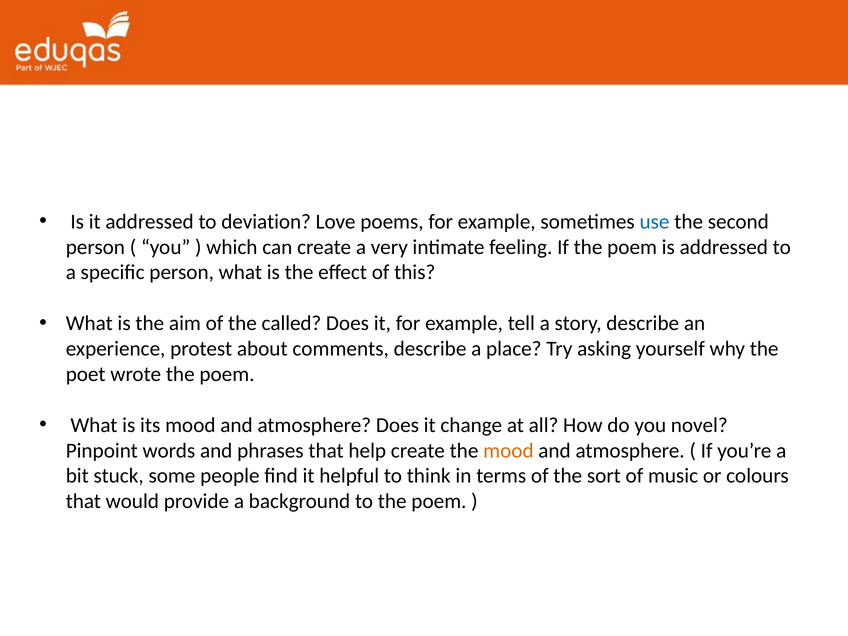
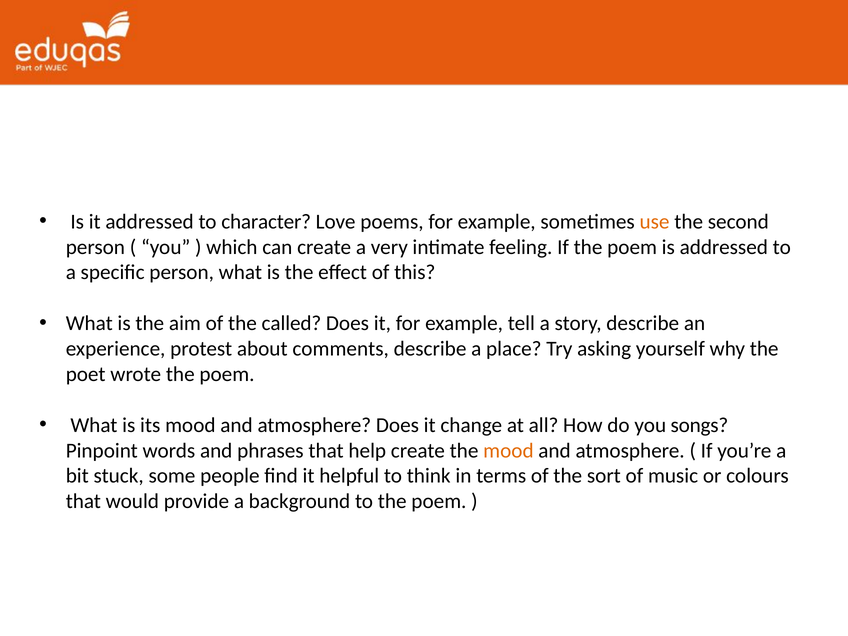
deviation: deviation -> character (266, 222)
use colour: blue -> orange (655, 222)
novel: novel -> songs (699, 425)
